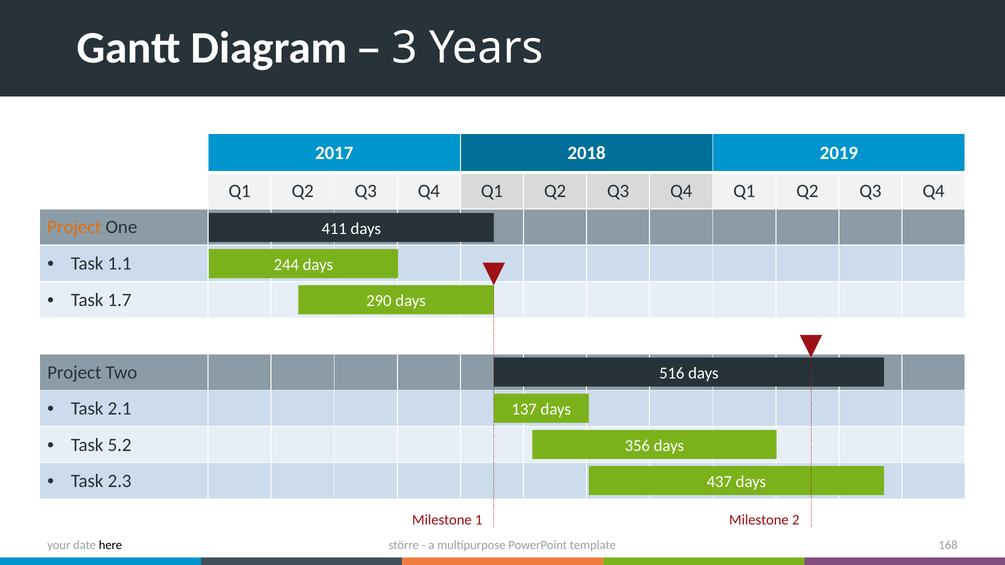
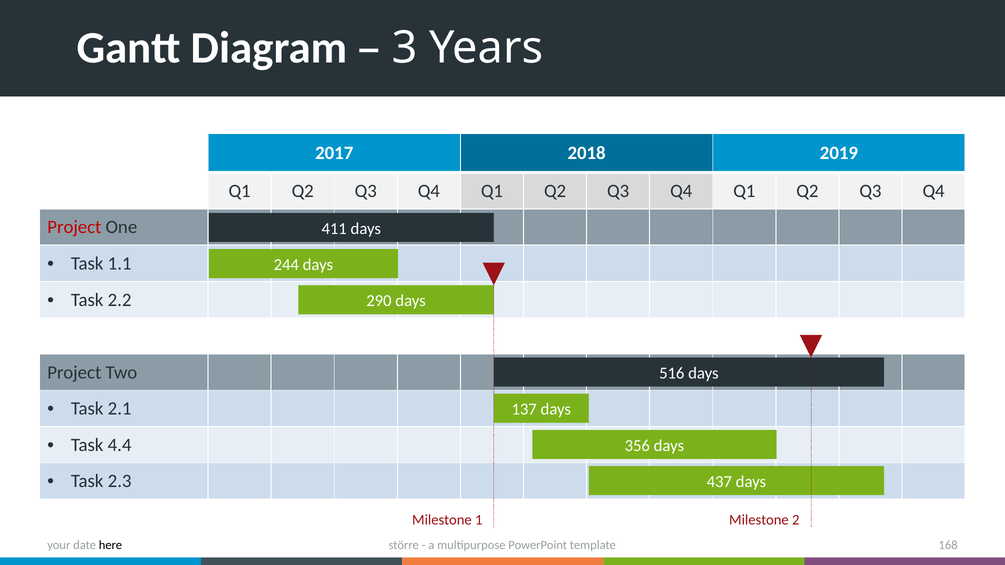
Project colour: orange -> red (74, 227)
1.7: 1.7 -> 2.2 (120, 300)
5.2: 5.2 -> 4.4 (120, 445)
